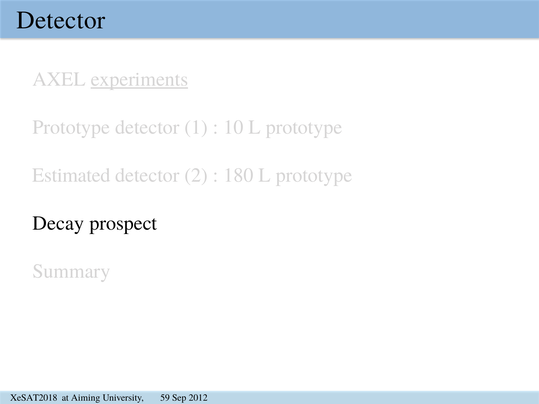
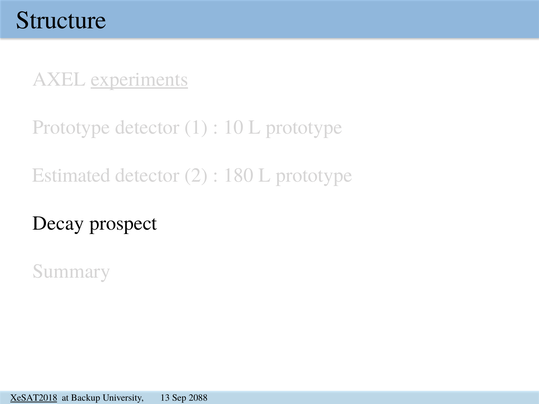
Detector: Detector -> Structure (61, 20)
XeSAT2018 underline: none -> present (34, 398)
Aiming: Aiming -> Backup (86, 398)
59: 59 -> 13 (165, 398)
2012: 2012 -> 2088 (198, 398)
